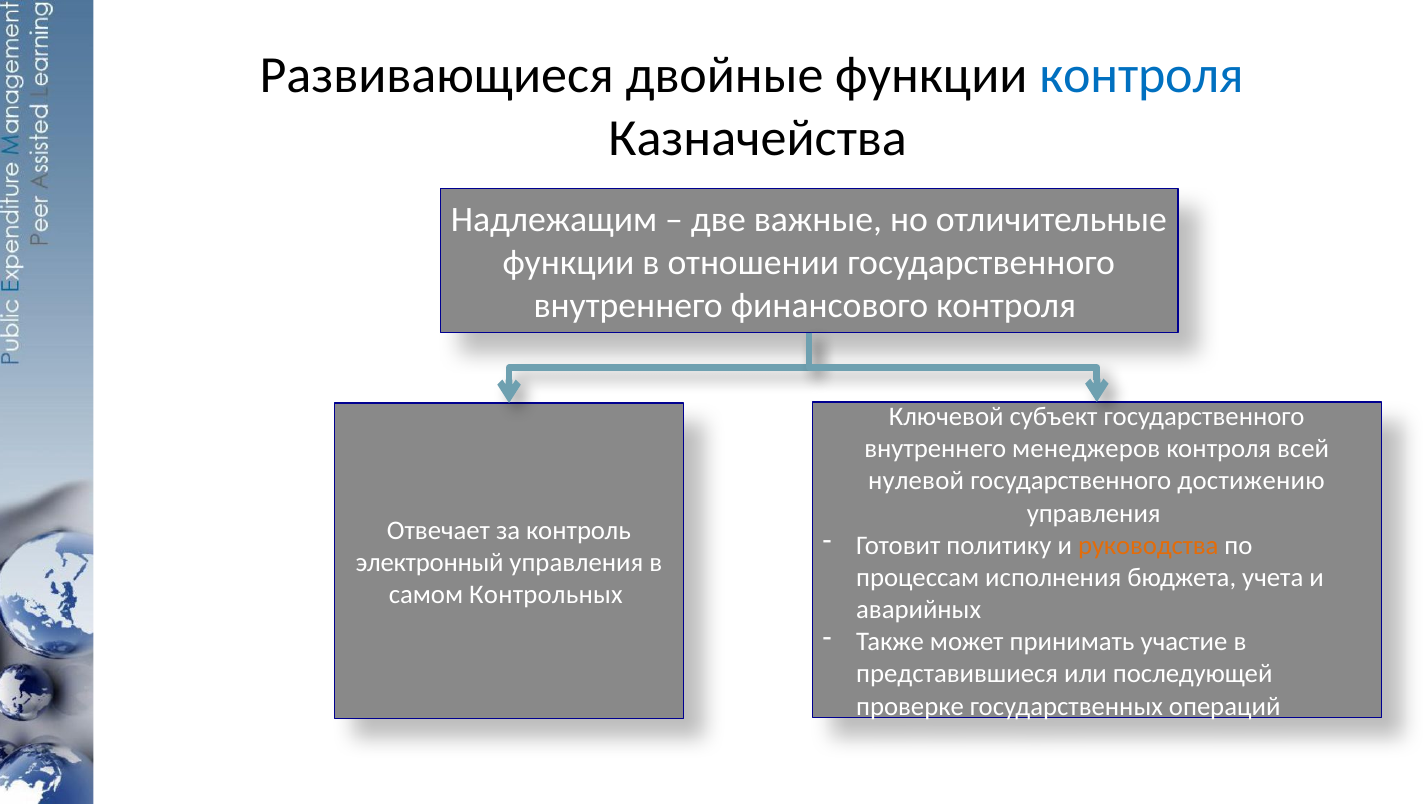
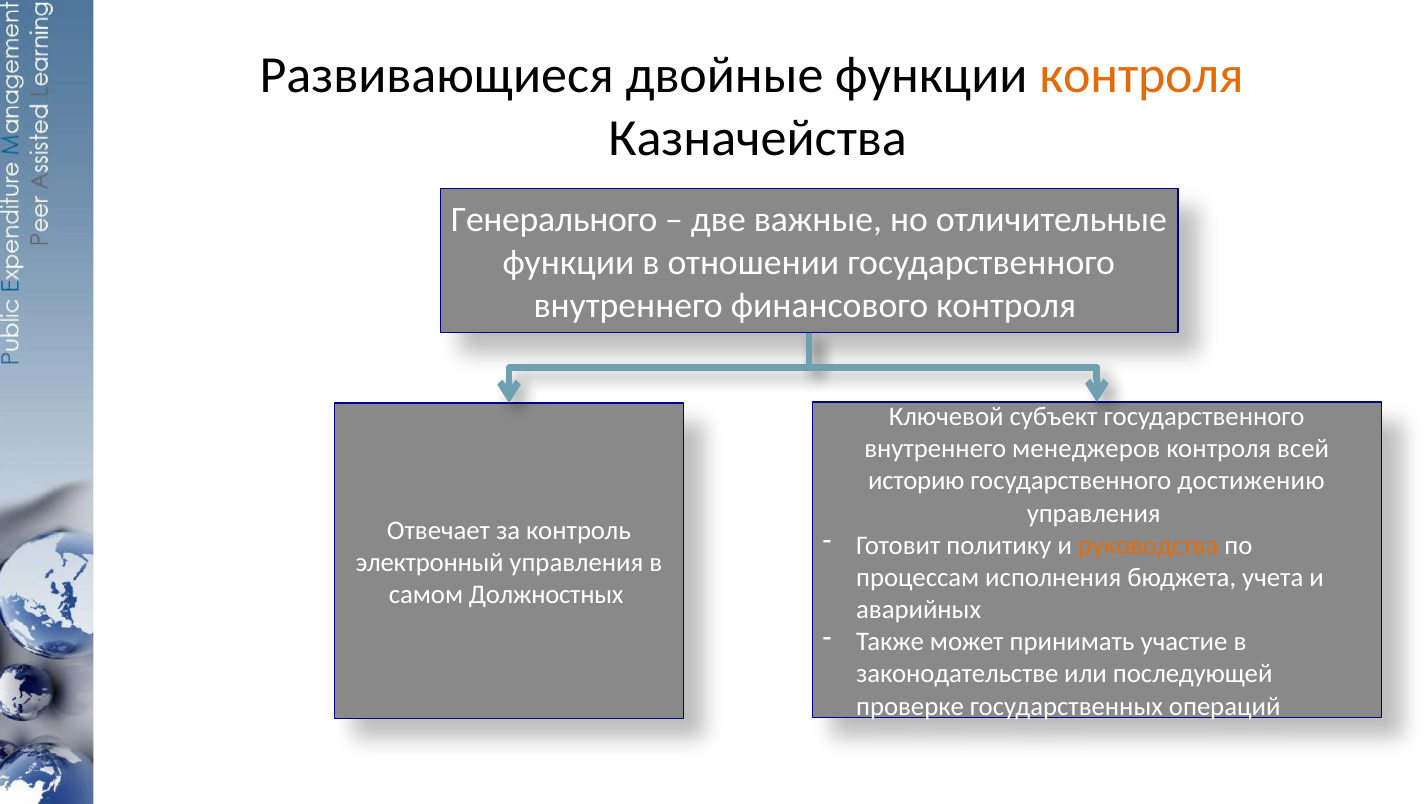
контроля colour: blue -> orange (1141, 76)
Надлежащим: Надлежащим -> Генерального (554, 220)
нулевой: нулевой -> историю (916, 481)
Контрольных: Контрольных -> Должностных (546, 594)
представившиеся: представившиеся -> законодательстве (957, 673)
